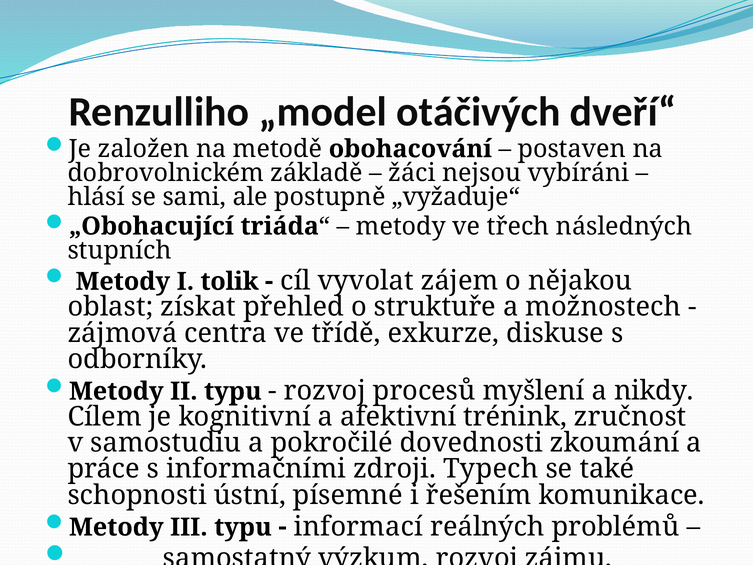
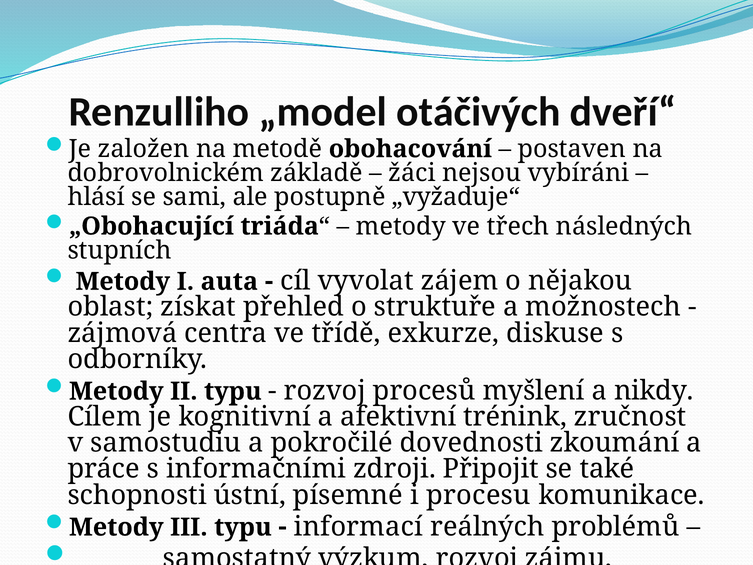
tolik: tolik -> auta (229, 281)
Typech: Typech -> Připojit (491, 469)
řešením: řešením -> procesu (479, 495)
